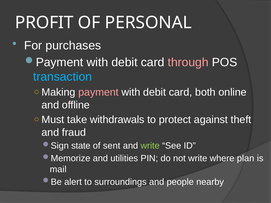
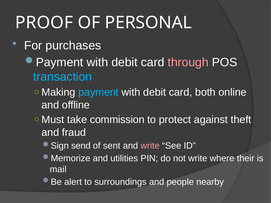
PROFIT: PROFIT -> PROOF (44, 23)
payment colour: pink -> light blue (98, 92)
withdrawals: withdrawals -> commission (117, 120)
state: state -> send (81, 146)
write colour: light green -> pink (150, 146)
plan: plan -> their (246, 159)
